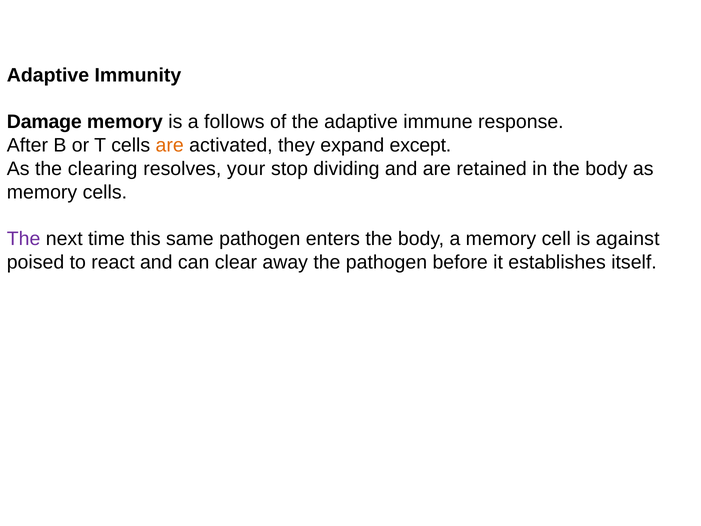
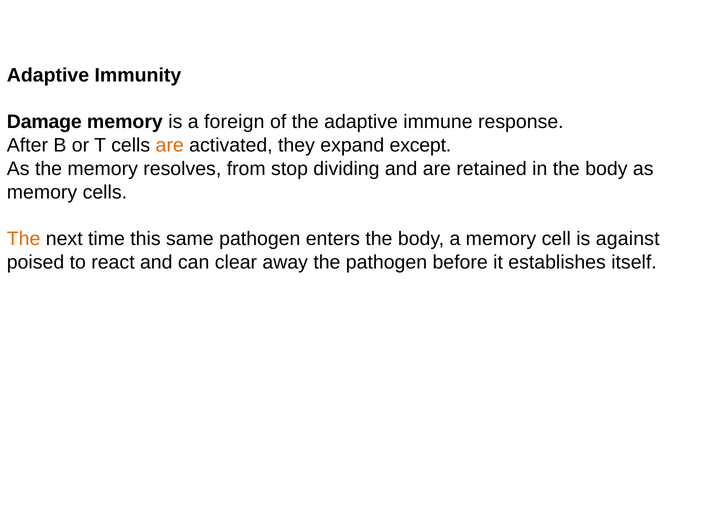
follows: follows -> foreign (234, 122)
the clearing: clearing -> memory (103, 169)
your: your -> from (246, 169)
The colour: purple -> orange (24, 239)
